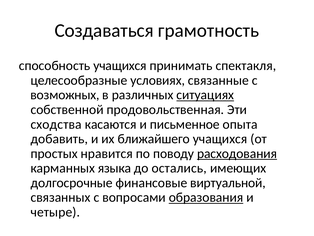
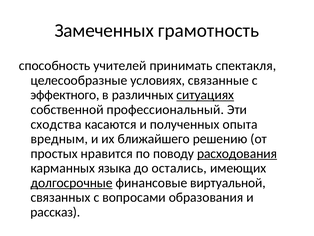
Создаваться: Создаваться -> Замеченных (104, 30)
способность учащихся: учащихся -> учителей (120, 66)
возможных: возможных -> эффектного (65, 95)
продовольственная: продовольственная -> профессиональный (165, 109)
письменное: письменное -> полученных (185, 124)
добавить: добавить -> вредным (59, 139)
ближайшего учащихся: учащихся -> решению (220, 139)
долгосрочные underline: none -> present (72, 182)
образования underline: present -> none (206, 197)
четыре: четыре -> рассказ (55, 212)
